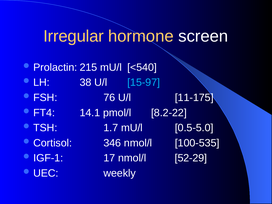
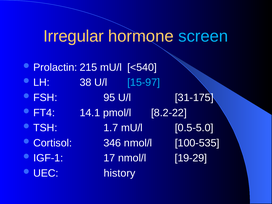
screen colour: white -> light blue (203, 36)
76: 76 -> 95 (109, 98)
11-175: 11-175 -> 31-175 (194, 98)
52-29: 52-29 -> 19-29 (191, 158)
weekly: weekly -> history (120, 173)
